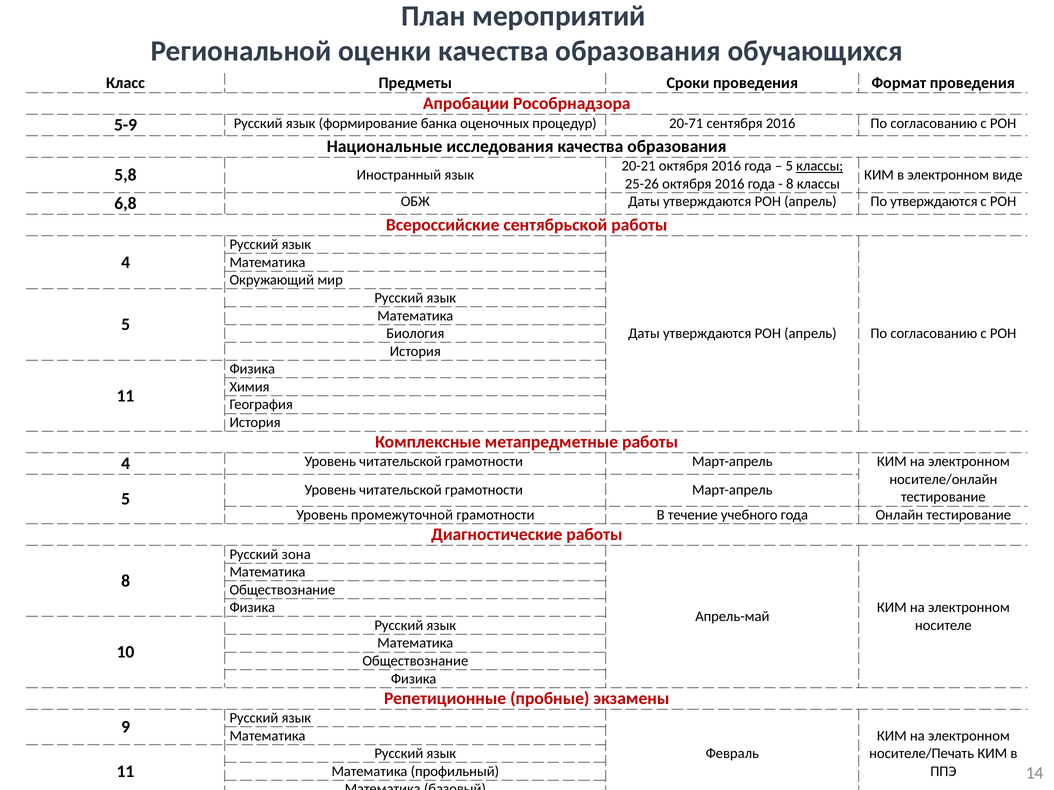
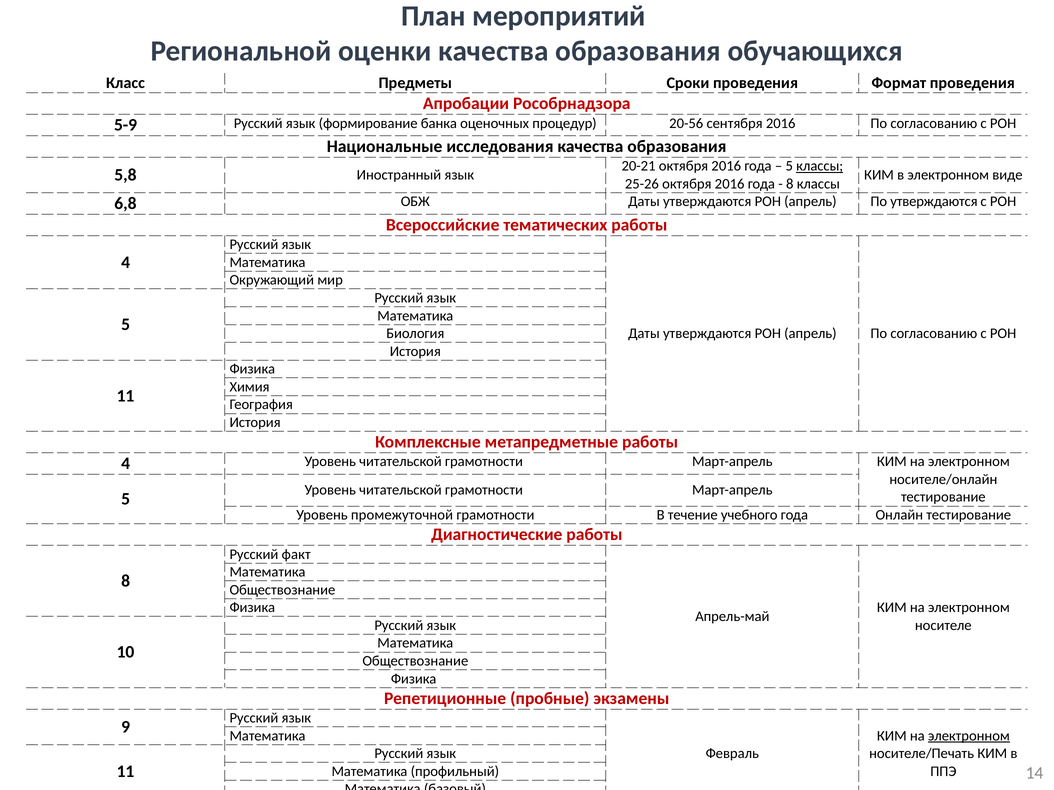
20-71: 20-71 -> 20-56 (686, 123)
сентябрьской: сентябрьской -> тематических (555, 225)
зона: зона -> факт (296, 555)
электронном underline: none -> present (969, 736)
